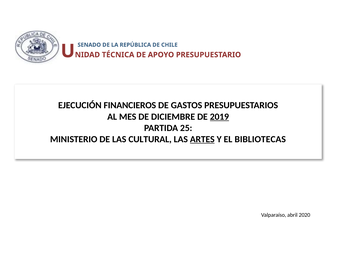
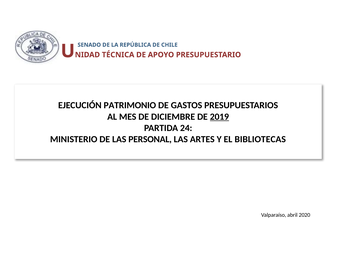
FINANCIEROS: FINANCIEROS -> PATRIMONIO (130, 105)
25: 25 -> 24 (186, 128)
CULTURAL: CULTURAL -> PERSONAL (150, 139)
ARTES underline: present -> none (202, 139)
